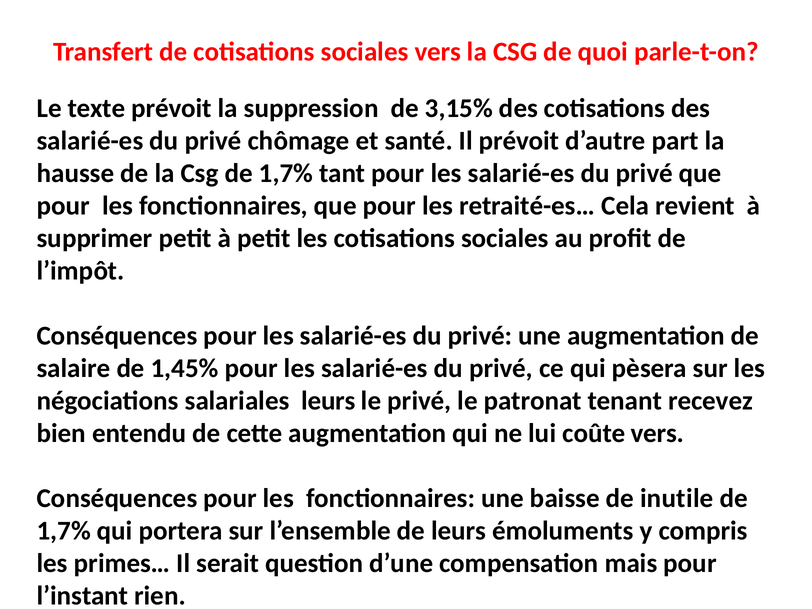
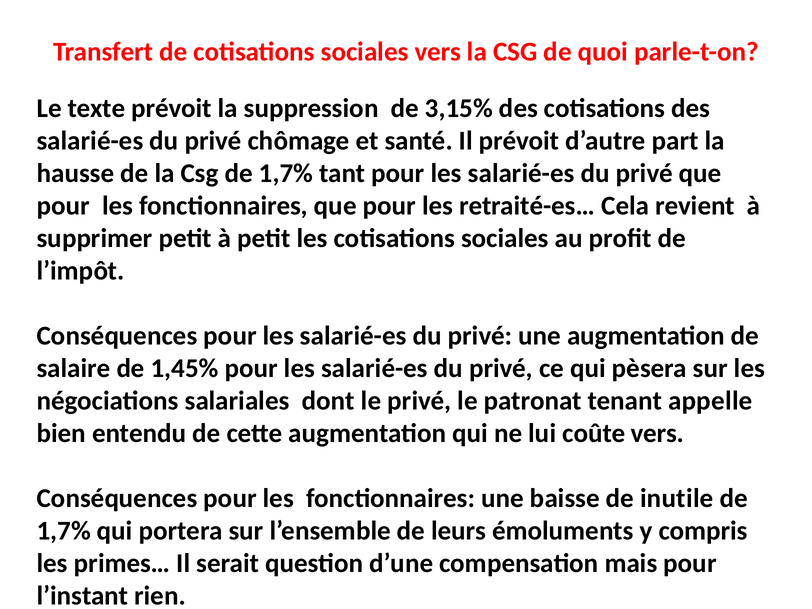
salariales leurs: leurs -> dont (328, 401)
recevez: recevez -> appelle (710, 401)
